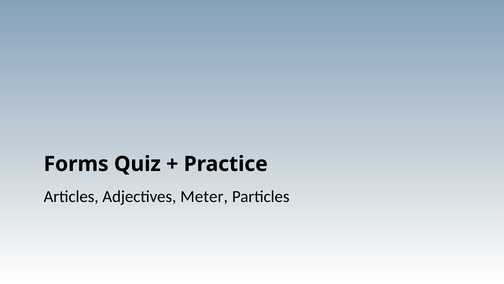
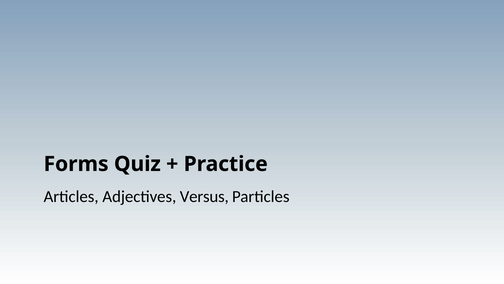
Meter: Meter -> Versus (204, 196)
